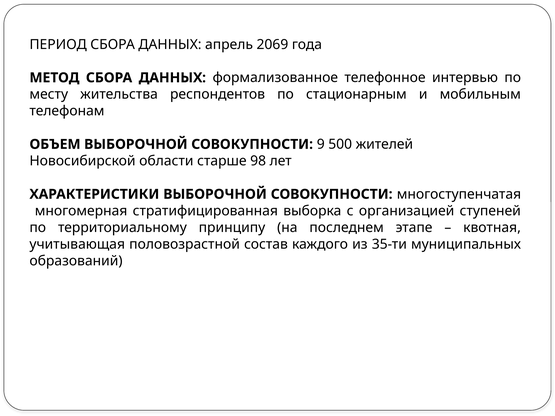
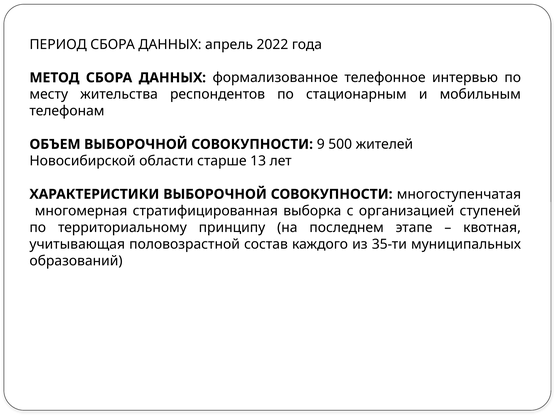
2069: 2069 -> 2022 (272, 44)
98: 98 -> 13 (258, 161)
